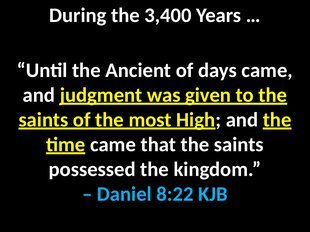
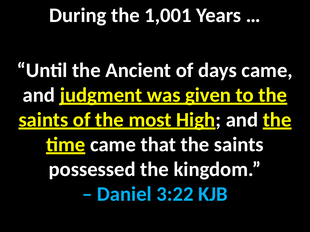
3,400: 3,400 -> 1,001 (168, 15)
8:22: 8:22 -> 3:22 (175, 194)
